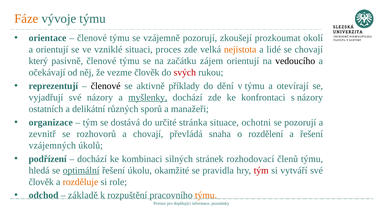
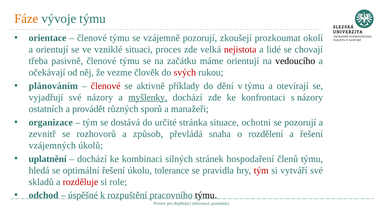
nejistota colour: orange -> red (240, 49)
který: který -> třeba (38, 61)
zájem: zájem -> máme (212, 61)
reprezentují: reprezentují -> plánováním (53, 86)
členové colour: black -> red (106, 86)
delikátní: delikátní -> provádět (89, 109)
a chovají: chovají -> způsob (148, 134)
podřízení: podřízení -> uplatnění (48, 158)
rozhodovací: rozhodovací -> hospodaření (250, 158)
optimální underline: present -> none (81, 170)
okamžité: okamžité -> tolerance (172, 170)
člověk: člověk -> skladů (41, 181)
rozděluje colour: orange -> red (80, 181)
základě: základě -> úspěšné (83, 195)
týmu colour: orange -> black (206, 195)
